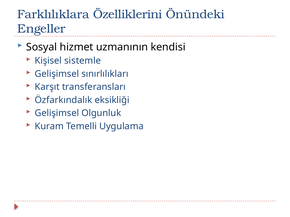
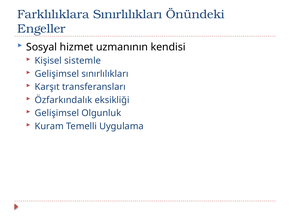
Farklılıklara Özelliklerini: Özelliklerini -> Sınırlılıkları (128, 14)
